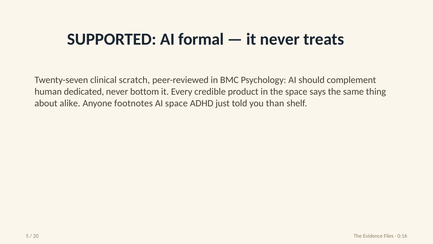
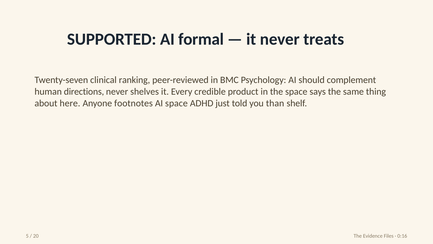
scratch: scratch -> ranking (134, 80)
dedicated: dedicated -> directions (84, 92)
bottom: bottom -> shelves (145, 92)
alike: alike -> here (70, 103)
